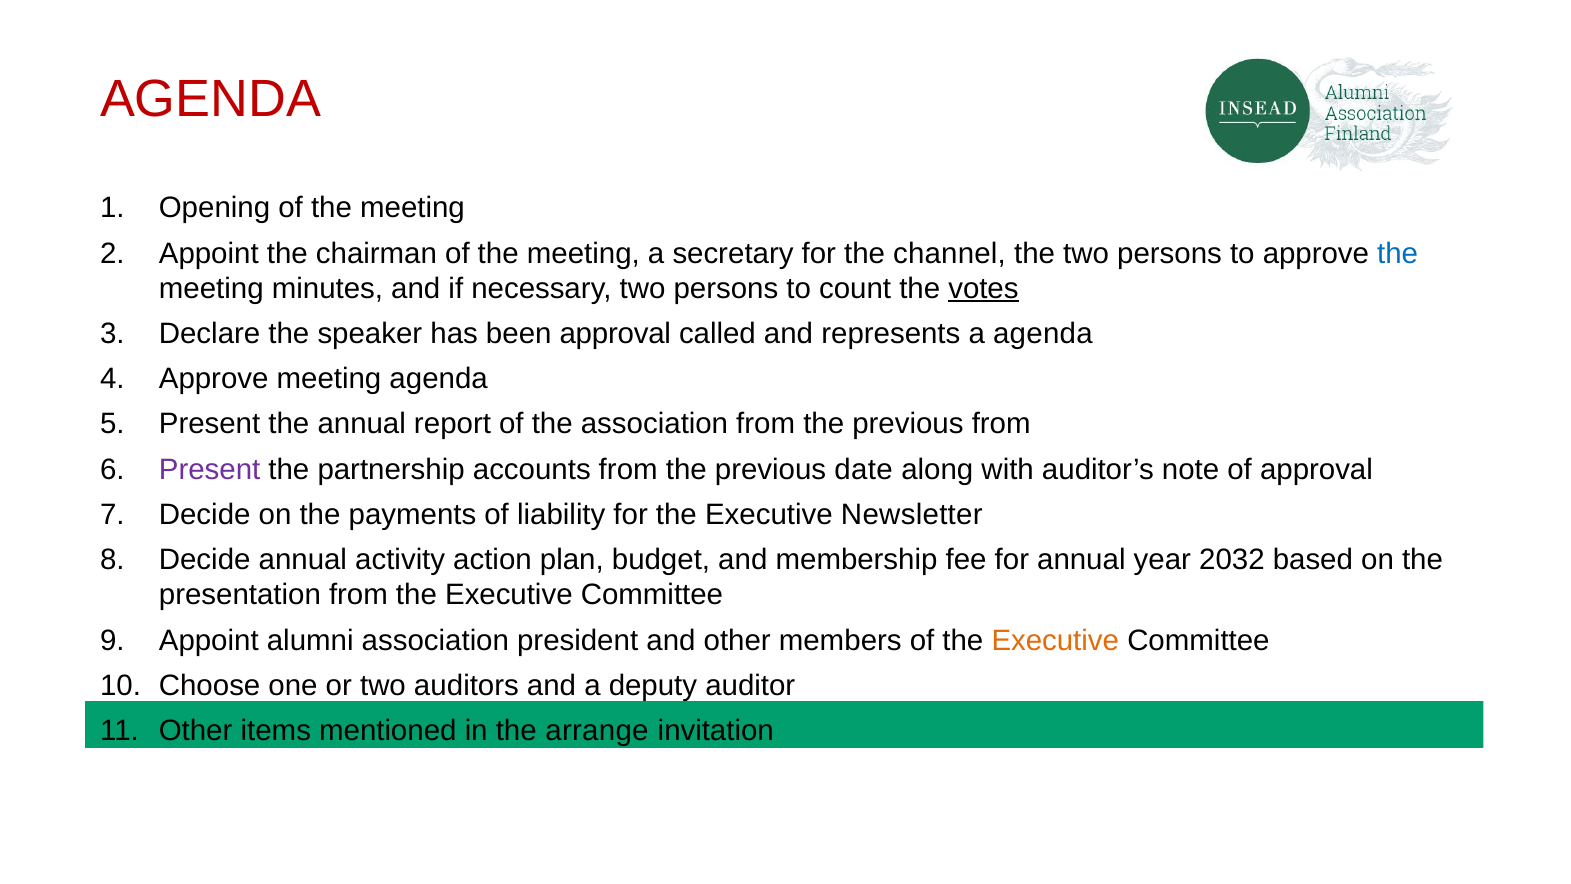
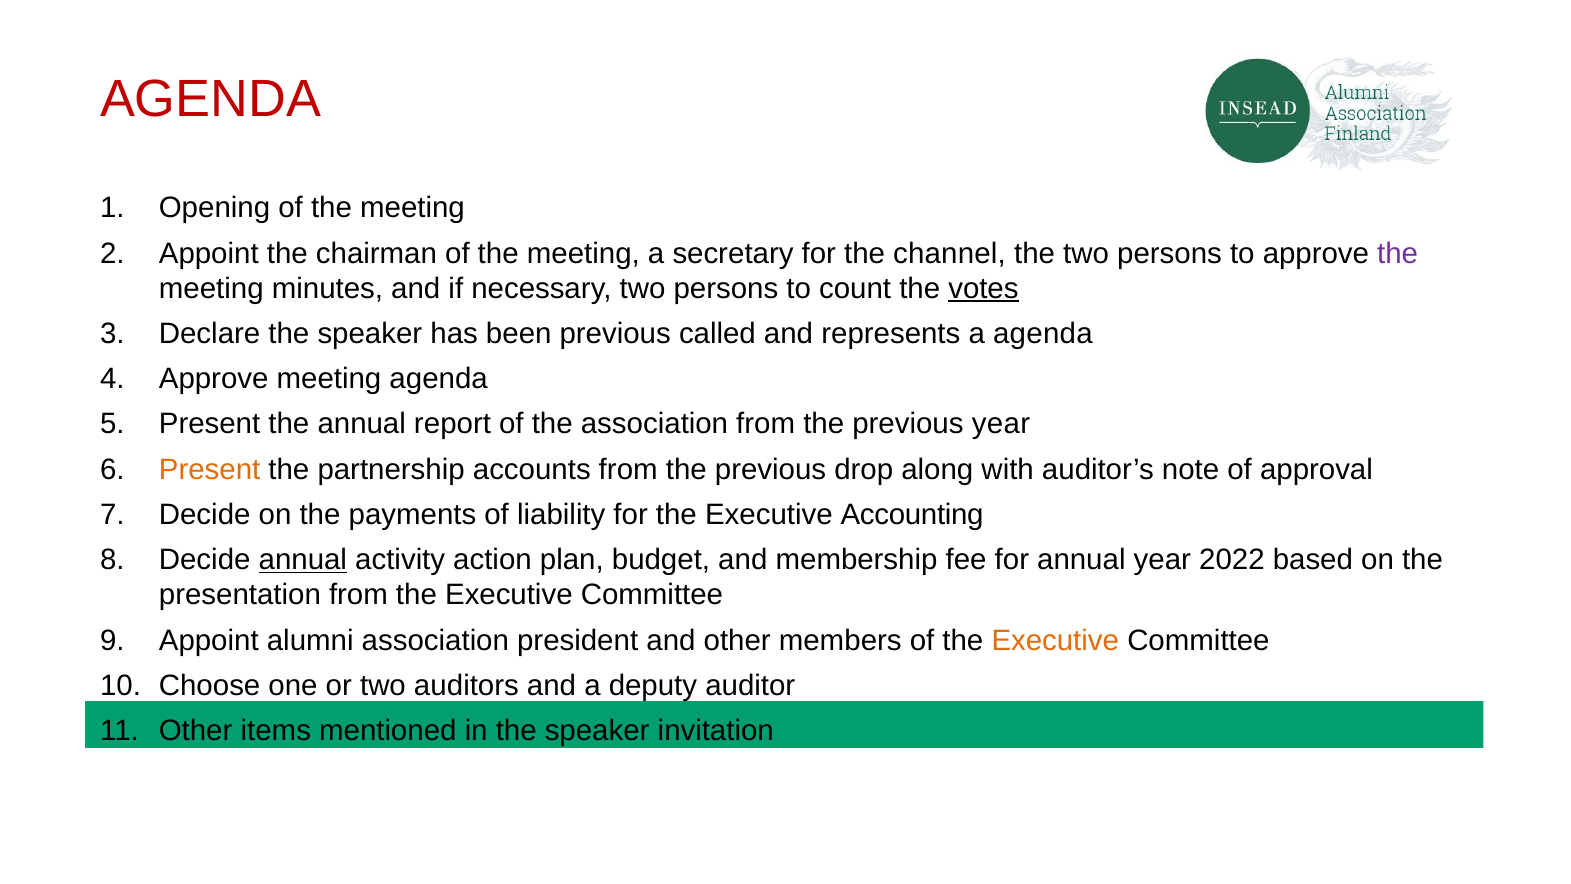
the colour: blue -> purple (1398, 253)
been approval: approval -> previous (615, 334)
previous from: from -> year (1001, 424)
Present colour: purple -> orange (210, 469)
date: date -> drop (864, 469)
Newsletter: Newsletter -> Accounting (912, 514)
annual underline: none -> present (303, 560)
2032: 2032 -> 2022 (1232, 560)
in the arrange: arrange -> speaker (597, 731)
